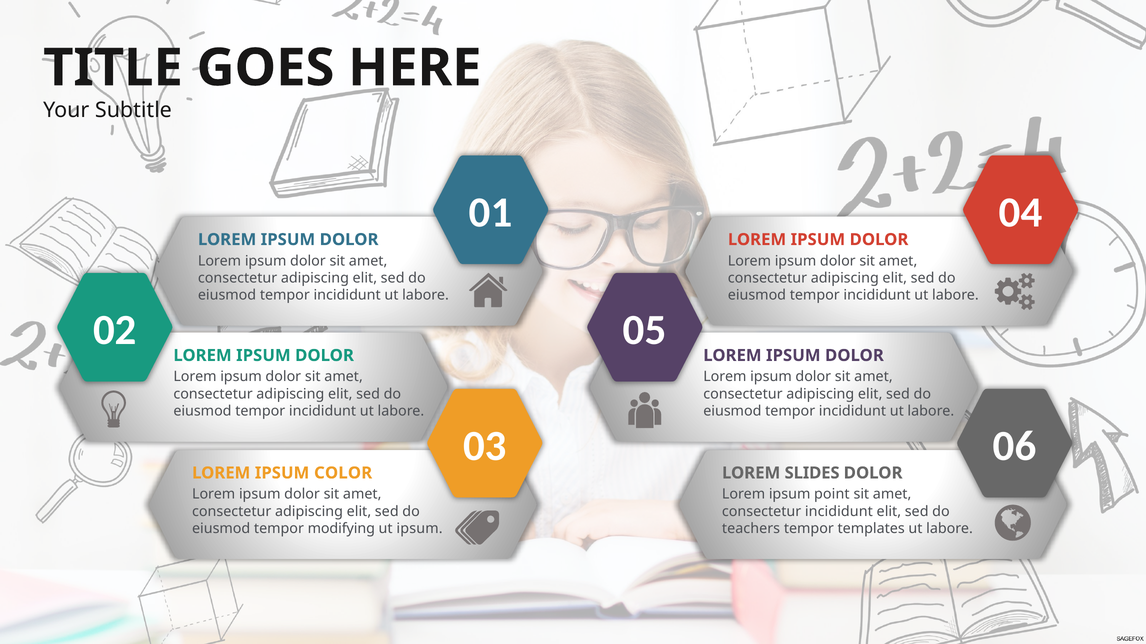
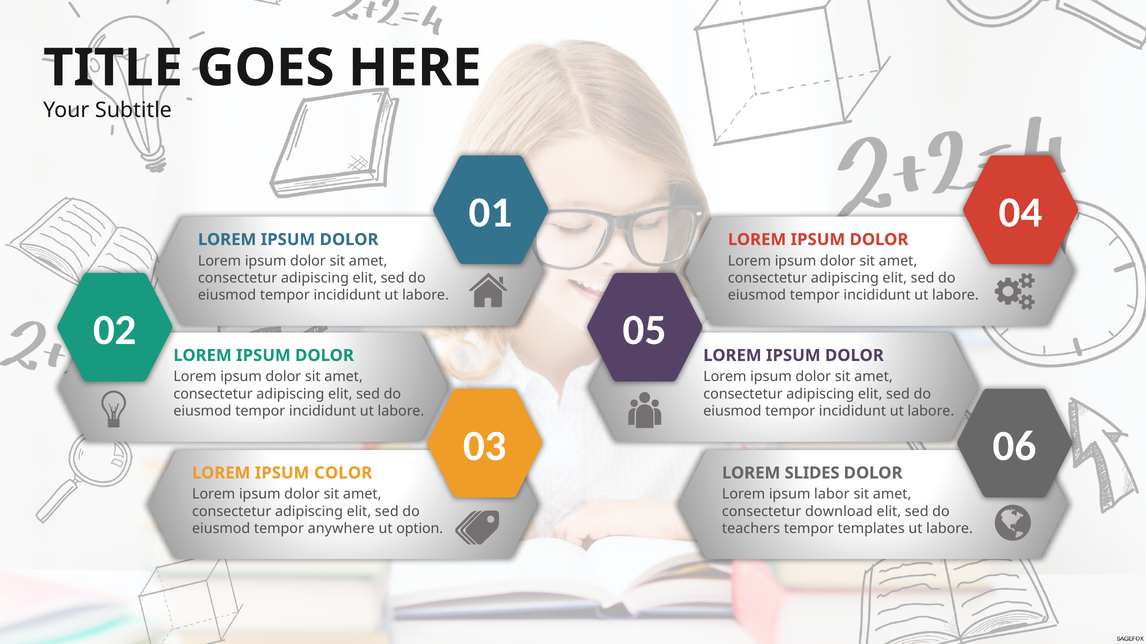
point: point -> labor (832, 495)
consectetur incididunt: incididunt -> download (839, 512)
modifying: modifying -> anywhere (341, 529)
ut ipsum: ipsum -> option (420, 529)
